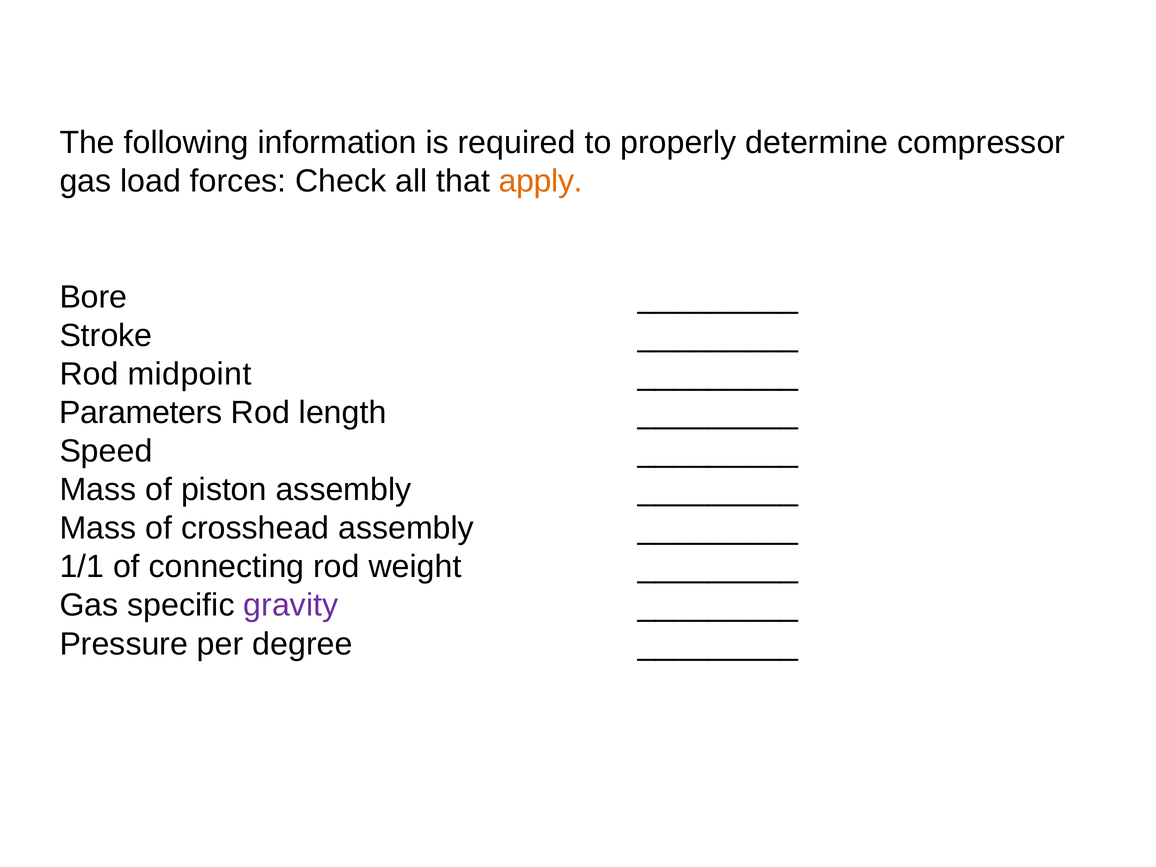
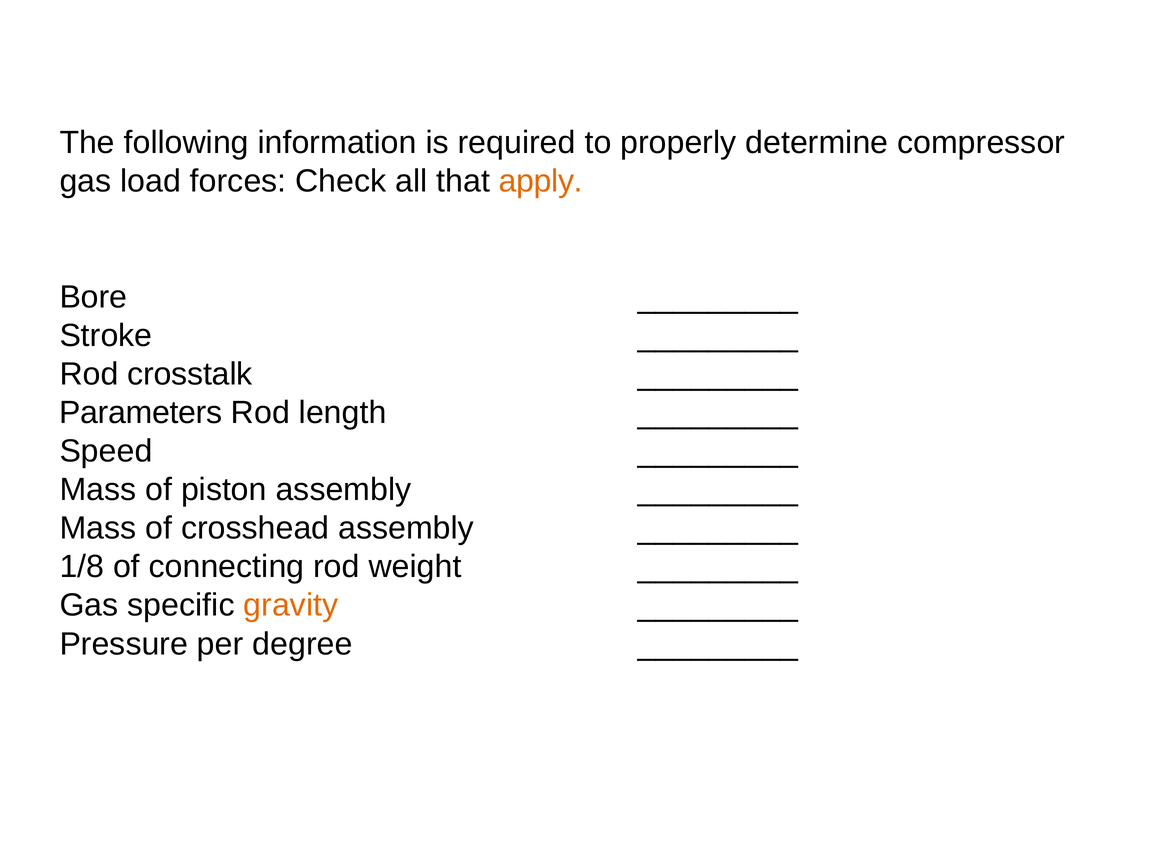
midpoint: midpoint -> crosstalk (190, 374)
1/1: 1/1 -> 1/8 (82, 567)
gravity colour: purple -> orange (291, 605)
